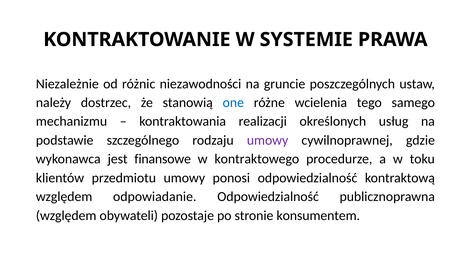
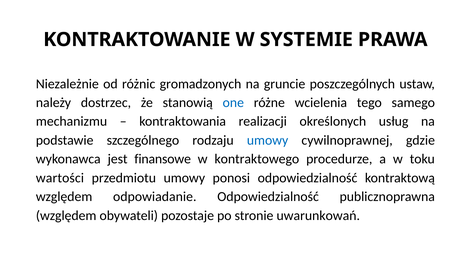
niezawodności: niezawodności -> gromadzonych (201, 84)
umowy colour: purple -> blue (268, 140)
klientów: klientów -> wartości (60, 178)
konsumentem: konsumentem -> uwarunkowań (318, 215)
